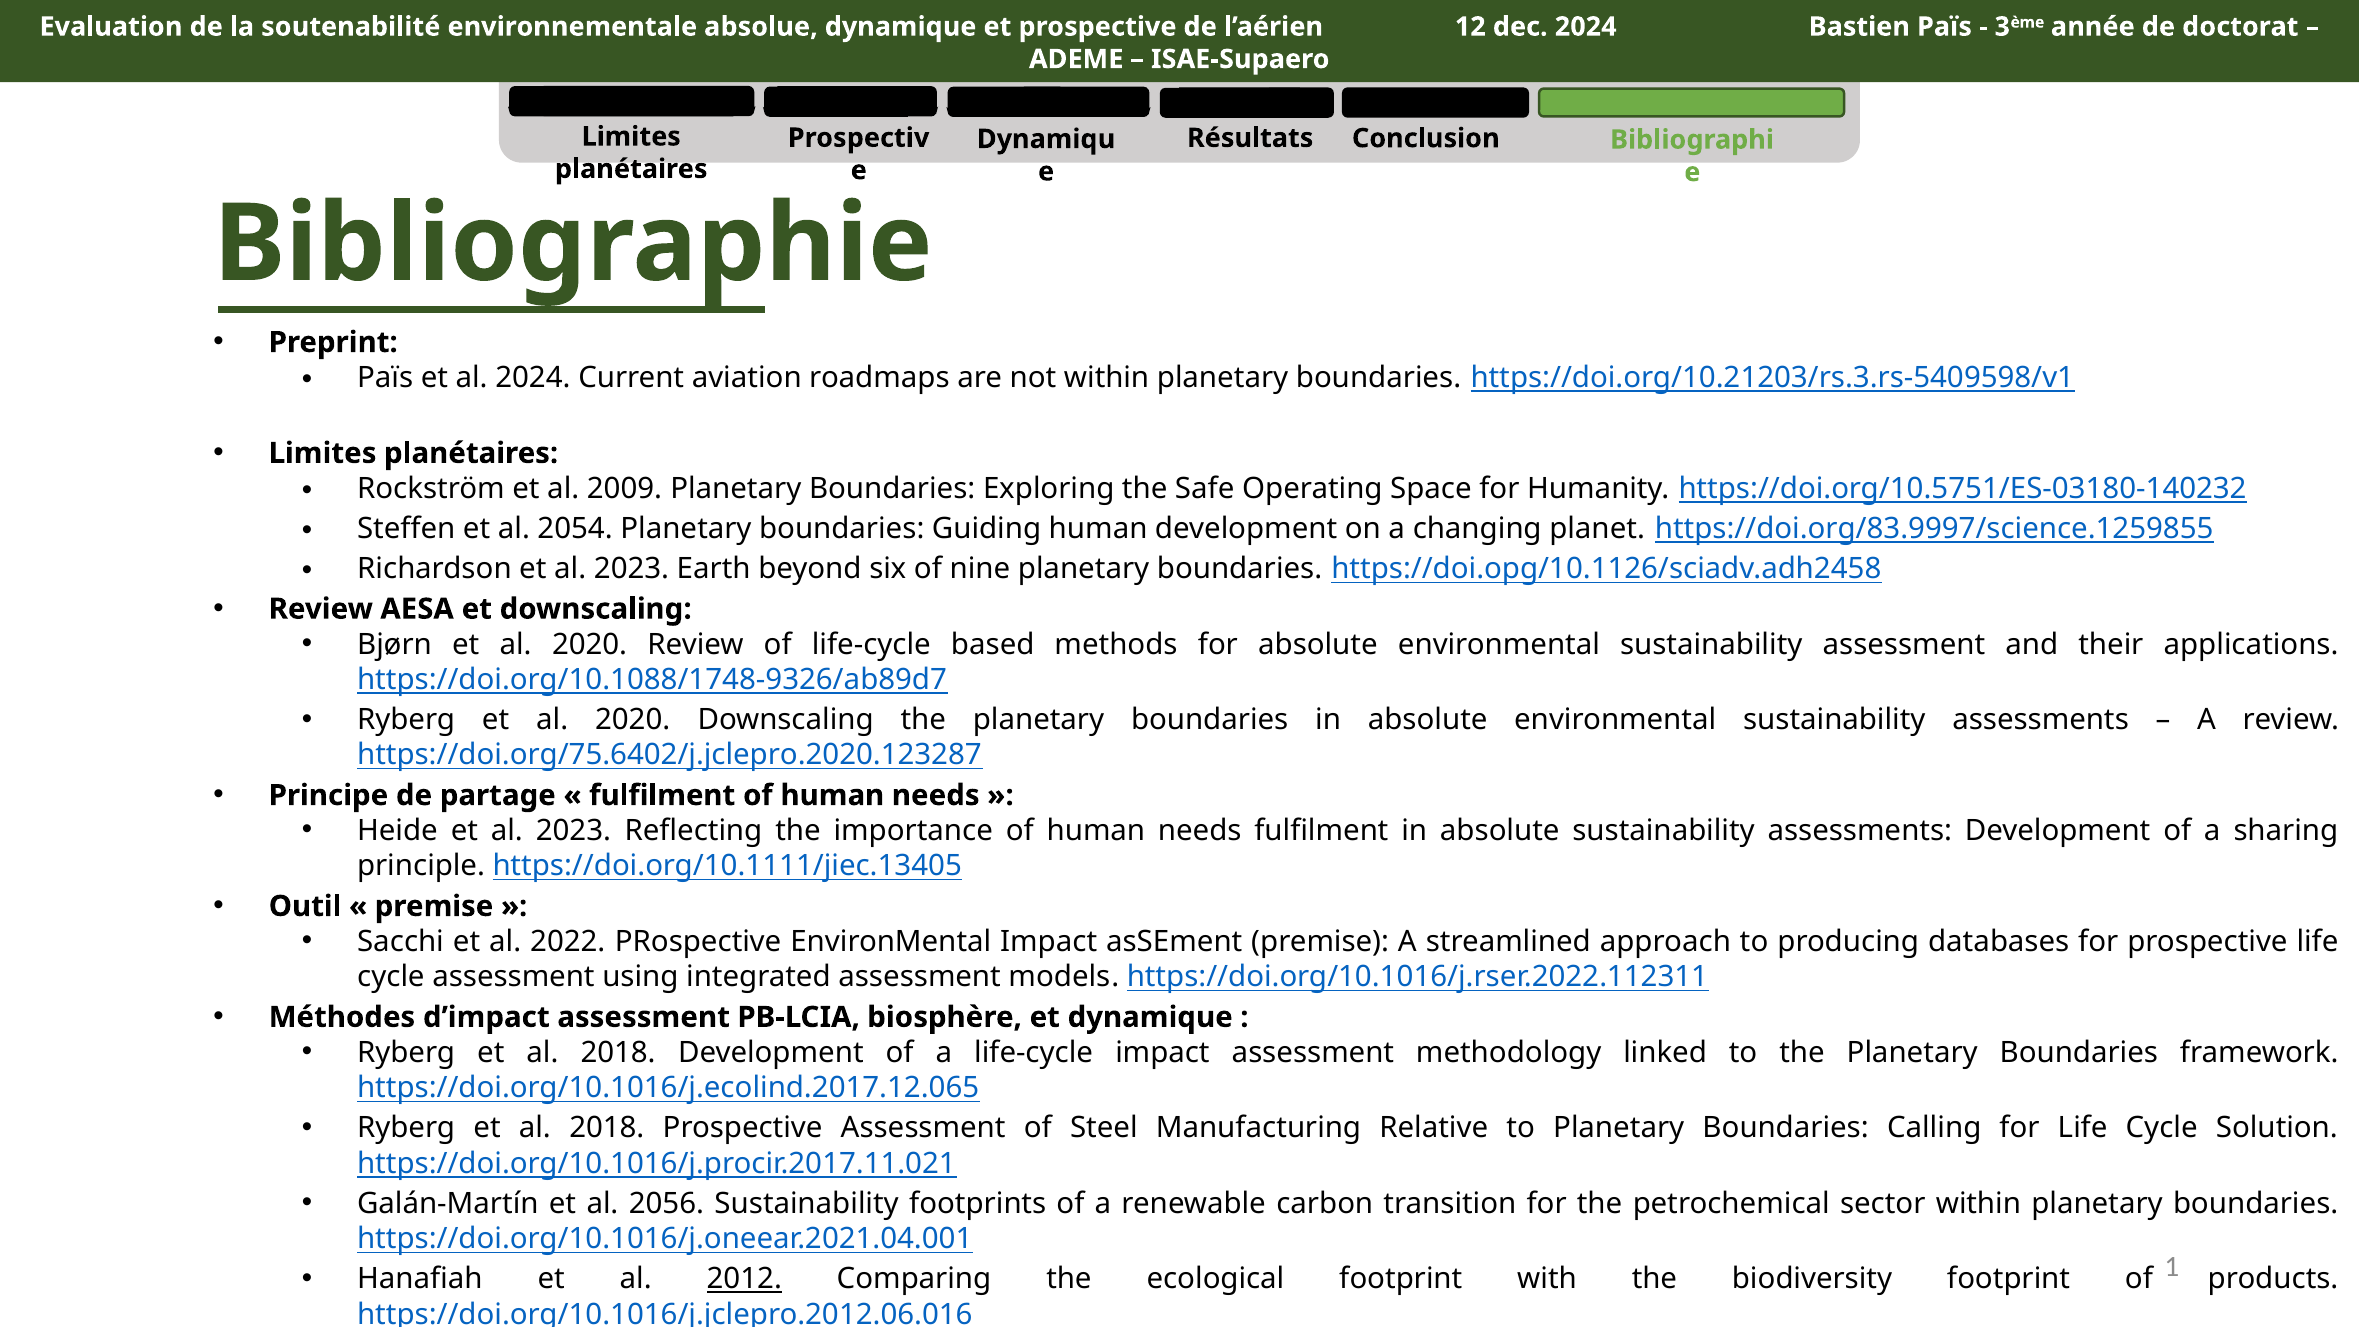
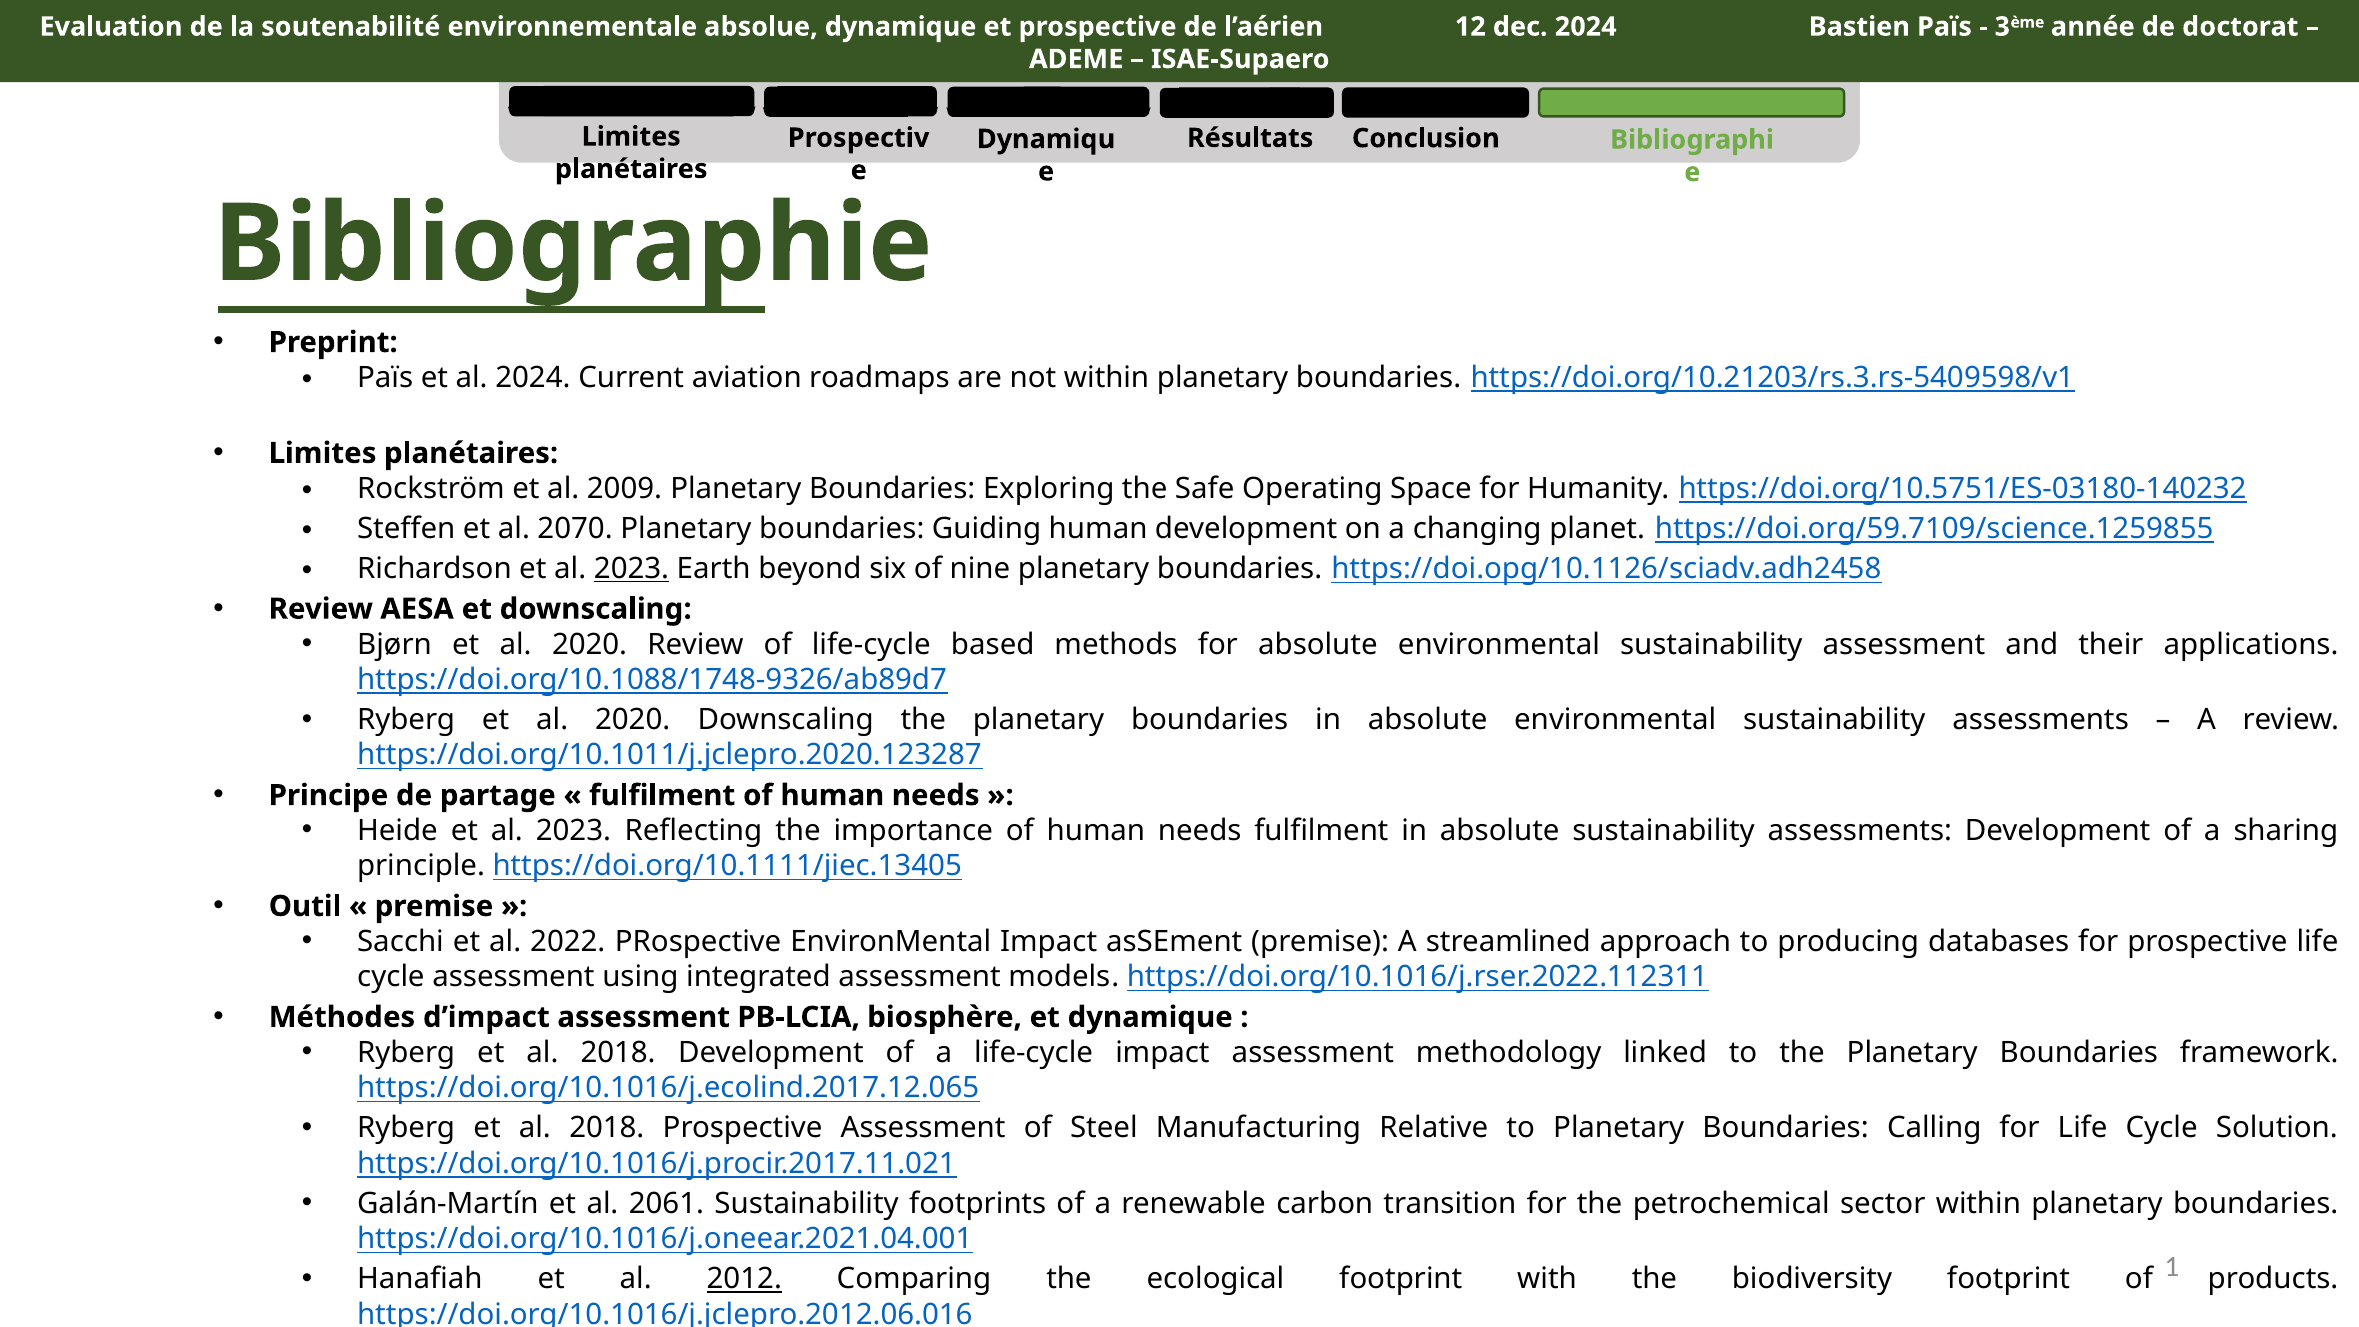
2054: 2054 -> 2070 (575, 529)
https://doi.org/83.9997/science.1259855: https://doi.org/83.9997/science.1259855 -> https://doi.org/59.7109/science.1259855 (1934, 529)
2023 underline: none -> present (632, 569)
https://doi.org/75.6402/j.jclepro.2020.123287: https://doi.org/75.6402/j.jclepro.2020.123287 -> https://doi.org/10.1011/j.jclepro.2020.123287 (669, 755)
2056: 2056 -> 2061 (666, 1204)
